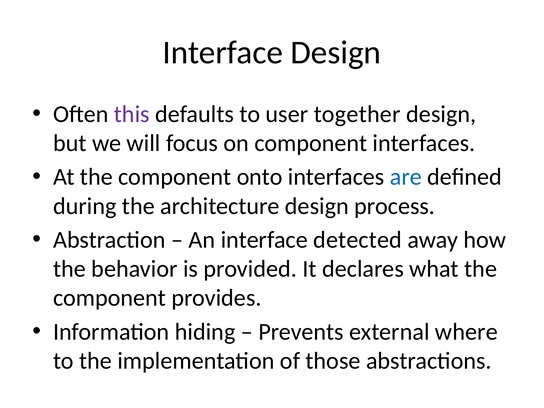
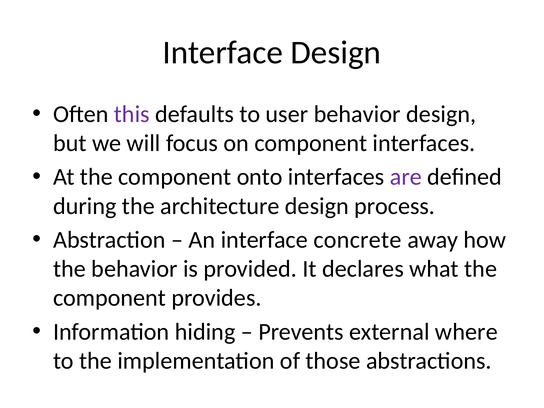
user together: together -> behavior (357, 114)
are colour: blue -> purple (406, 177)
detected: detected -> concrete (358, 240)
